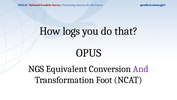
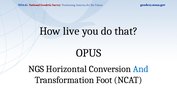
logs: logs -> live (71, 31)
Equivalent: Equivalent -> Horizontal (66, 69)
And colour: purple -> blue (141, 69)
